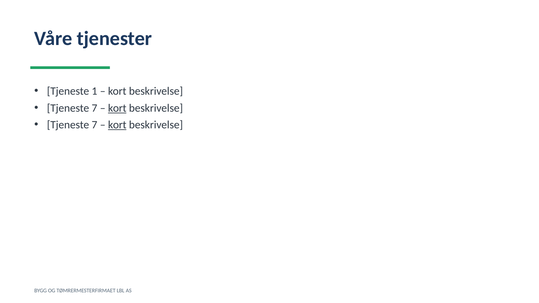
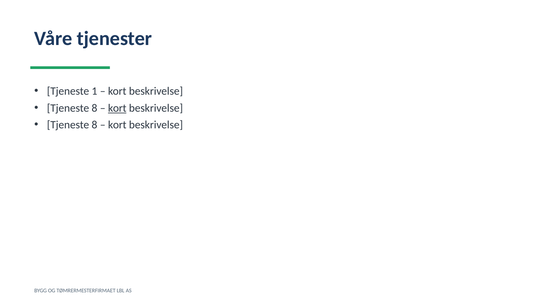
7: 7 -> 8 (94, 108)
7: 7 -> 8 (94, 125)
kort underline: present -> none (117, 125)
